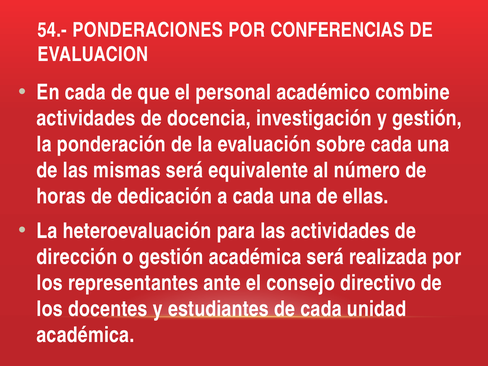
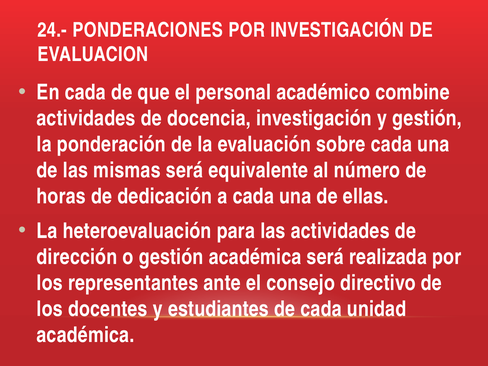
54.-: 54.- -> 24.- (52, 30)
POR CONFERENCIAS: CONFERENCIAS -> INVESTIGACIÓN (337, 30)
